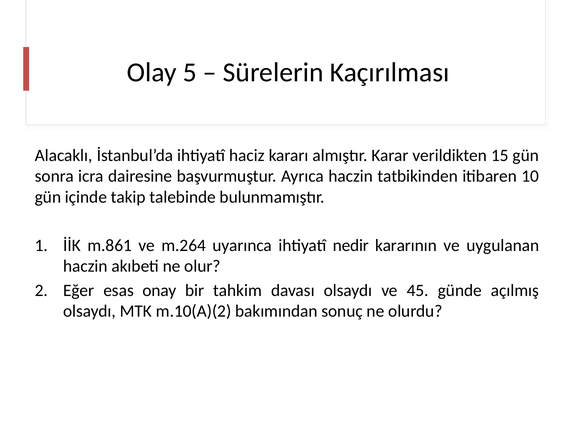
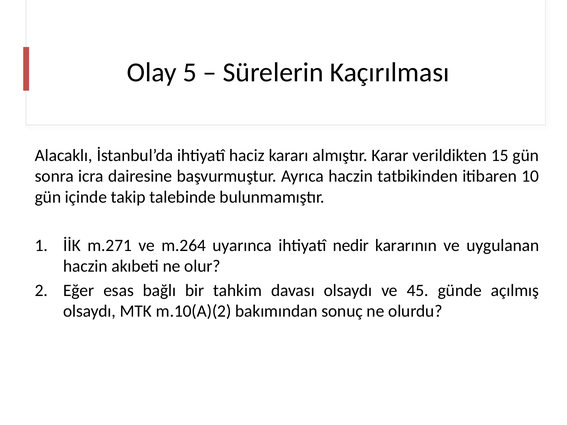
m.861: m.861 -> m.271 (110, 246)
onay: onay -> bağlı (159, 291)
